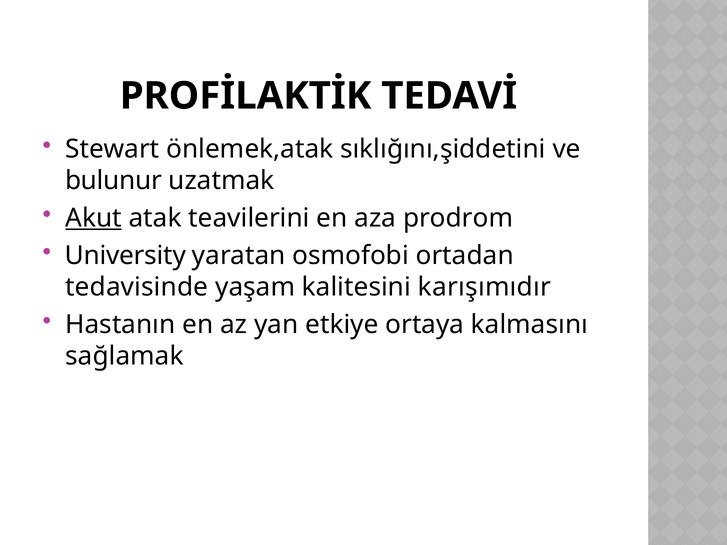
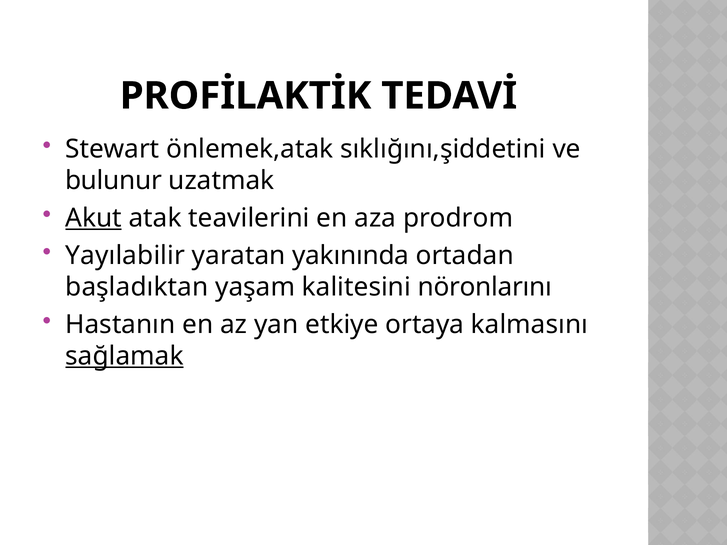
University: University -> Yayılabilir (125, 256)
osmofobi: osmofobi -> yakınında (351, 256)
tedavisinde: tedavisinde -> başladıktan (137, 287)
karışımıdır: karışımıdır -> nöronlarını (485, 287)
sağlamak underline: none -> present (124, 356)
